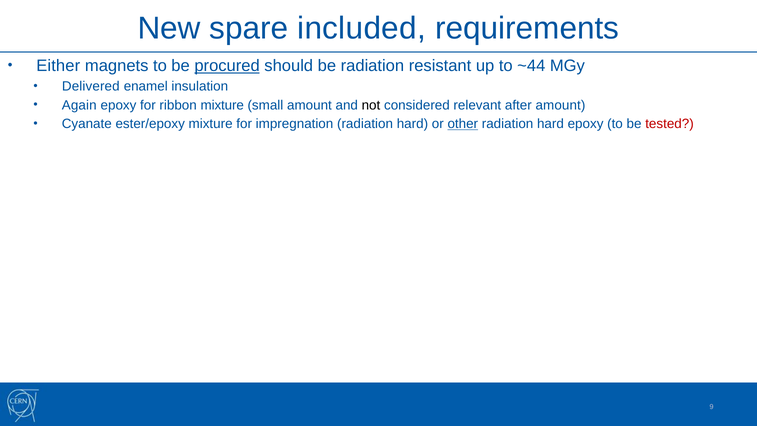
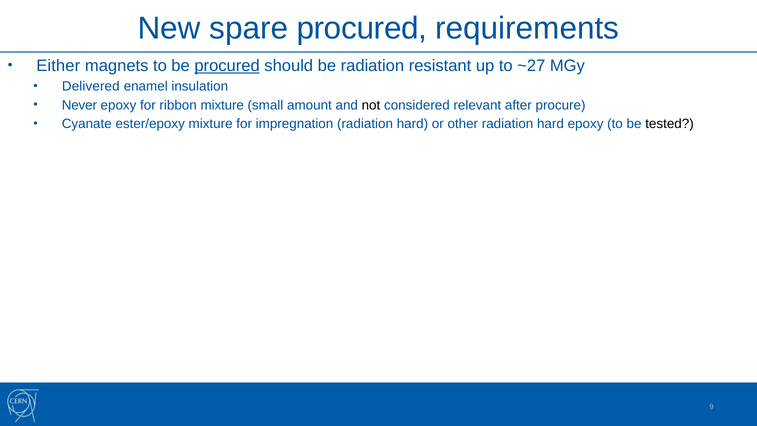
spare included: included -> procured (362, 28)
~44: ~44 -> ~27 (531, 66)
Again: Again -> Never (79, 105)
after amount: amount -> procure (561, 105)
other underline: present -> none (463, 124)
tested colour: red -> black (670, 124)
